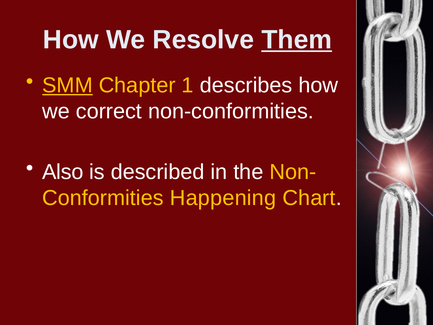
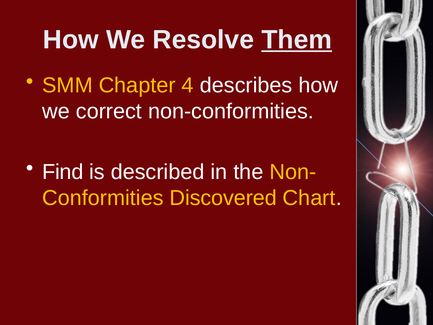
SMM underline: present -> none (67, 85)
1: 1 -> 4 (188, 85)
Also: Also -> Find (63, 172)
Happening: Happening -> Discovered (223, 198)
